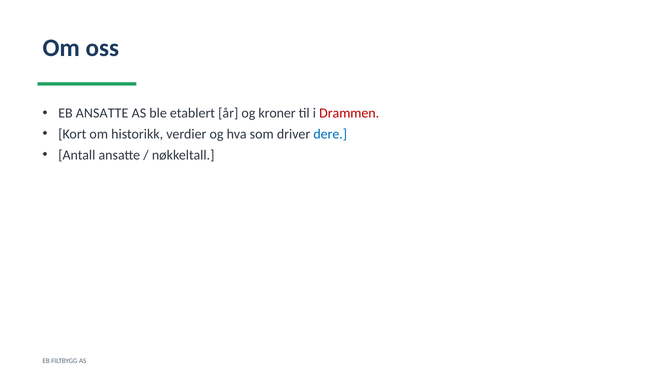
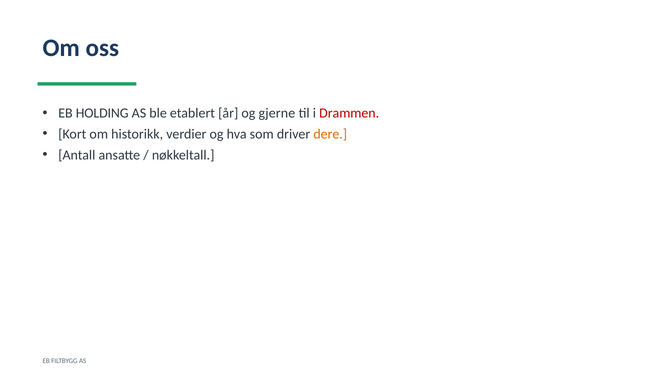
EB ANSATTE: ANSATTE -> HOLDING (102, 113)
kroner: kroner -> gjerne (277, 113)
dere colour: blue -> orange (330, 134)
